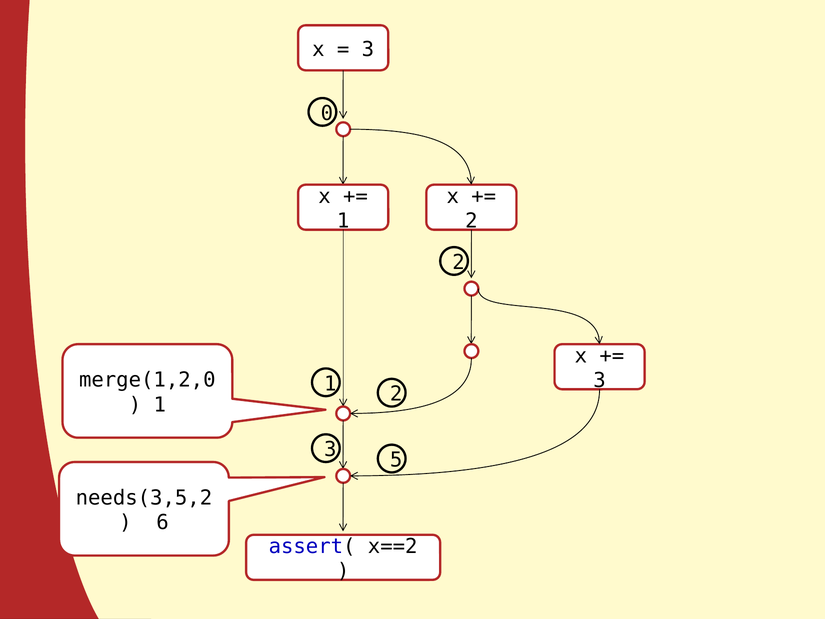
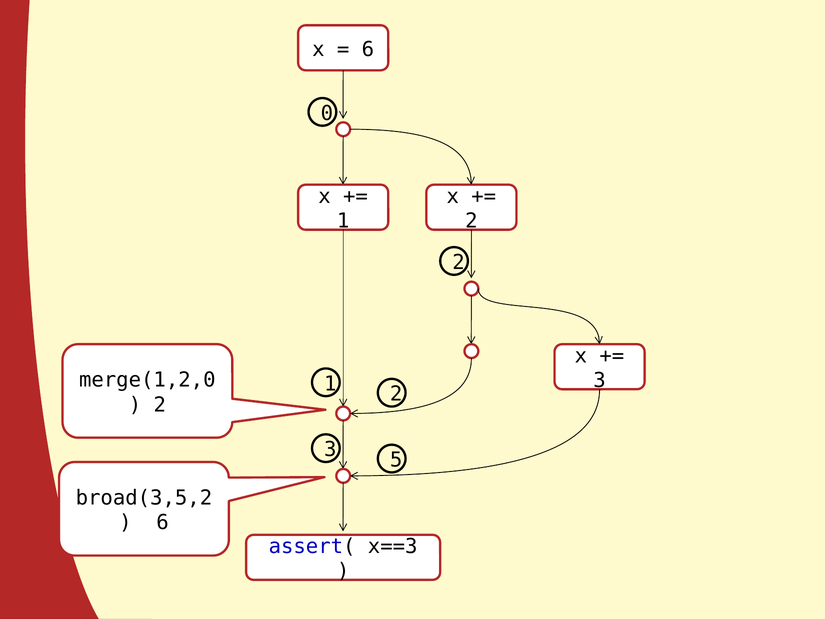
3: 3 -> 6 (368, 49)
1: 1 -> 2 (160, 405)
needs(3,5,2: needs(3,5,2 -> broad(3,5,2 (144, 498)
x==2: x==2 -> x==3 (393, 546)
